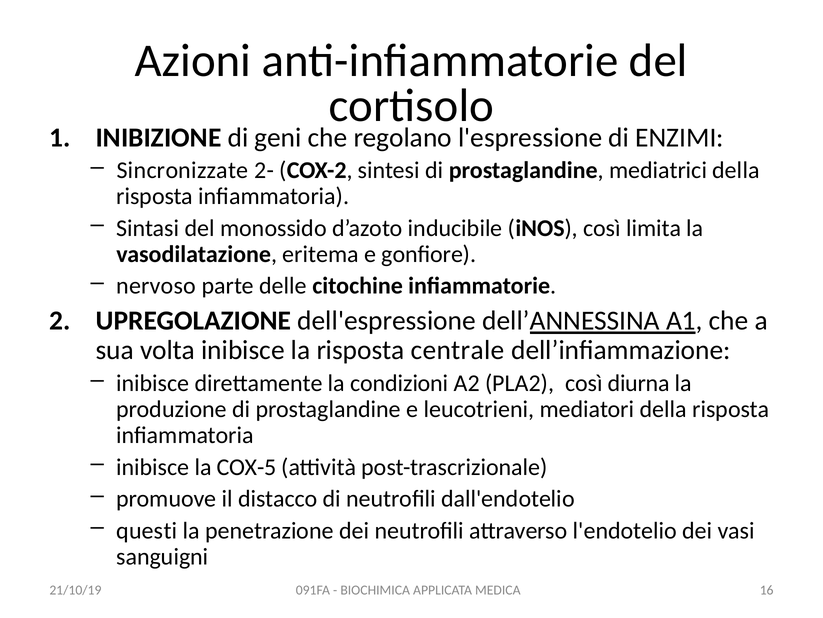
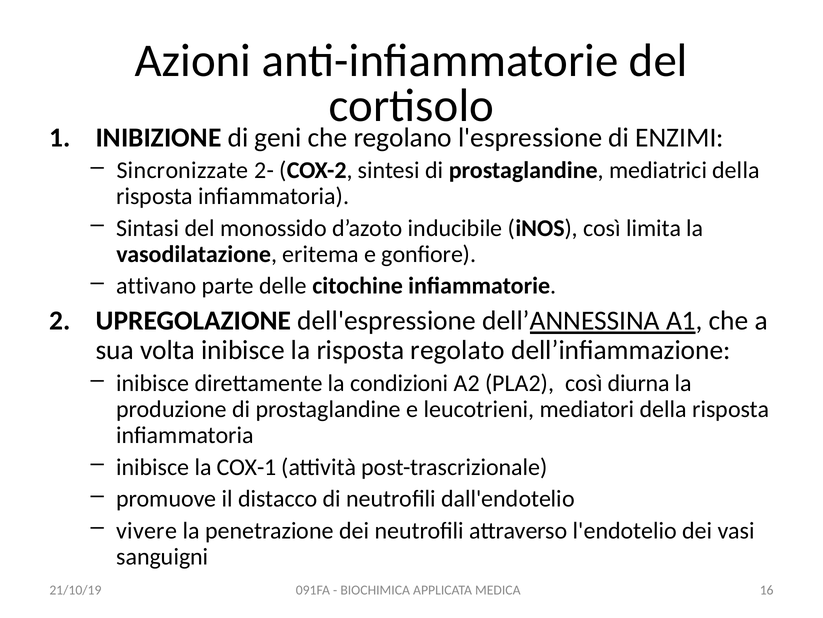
nervoso: nervoso -> attivano (156, 286)
centrale: centrale -> regolato (458, 350)
COX-5: COX-5 -> COX-1 (247, 467)
questi: questi -> vivere (147, 530)
